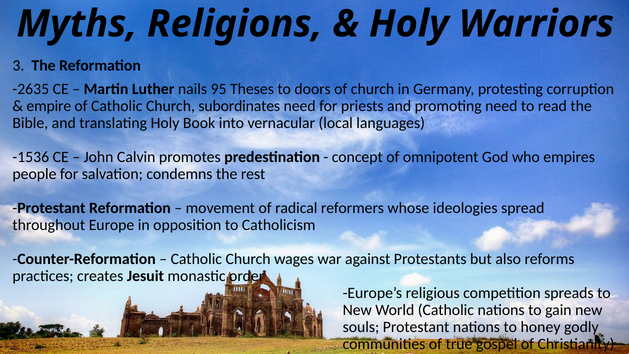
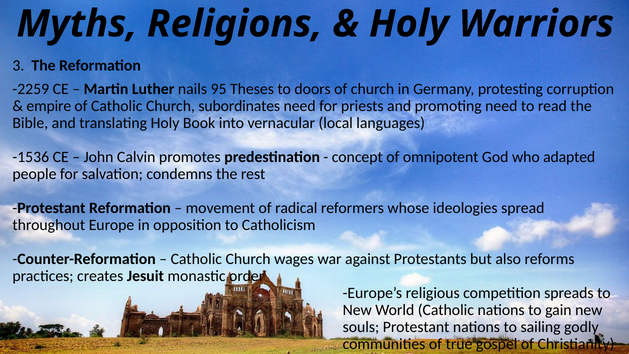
-2635: -2635 -> -2259 (31, 89)
empires: empires -> adapted (569, 157)
honey: honey -> sailing (541, 327)
